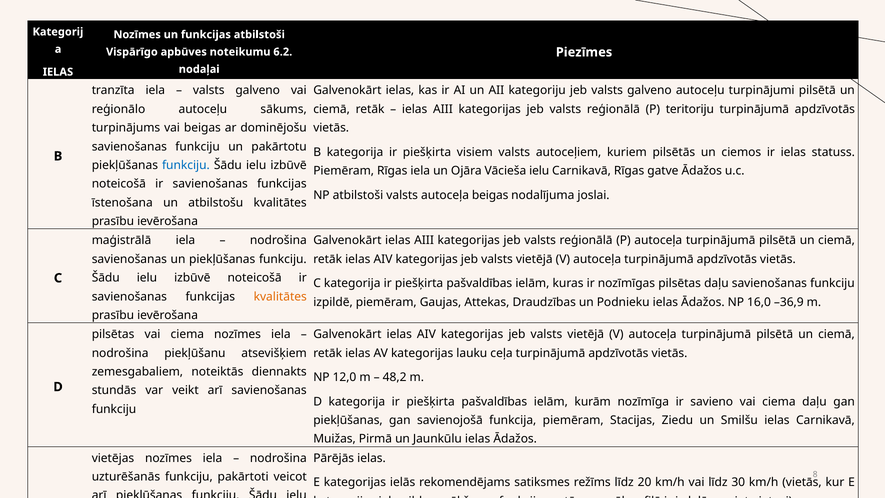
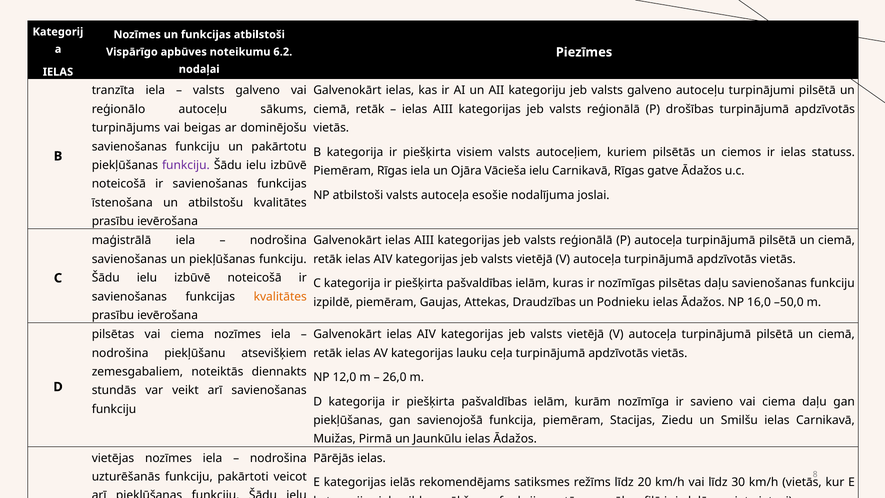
teritoriju: teritoriju -> drošības (690, 109)
funkciju colour: blue -> purple (186, 165)
autoceļa beigas: beigas -> esošie (490, 195)
–36,9: –36,9 -> –50,0 (789, 302)
48,2: 48,2 -> 26,0 (395, 377)
